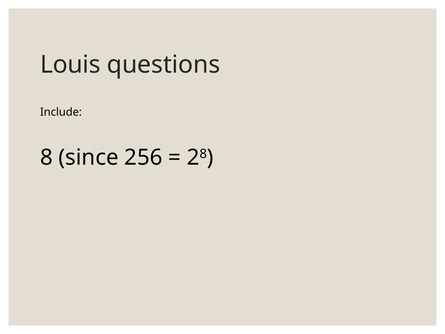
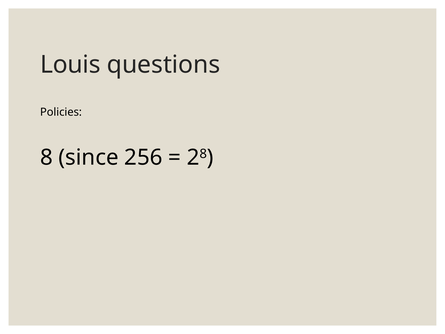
Include: Include -> Policies (61, 112)
